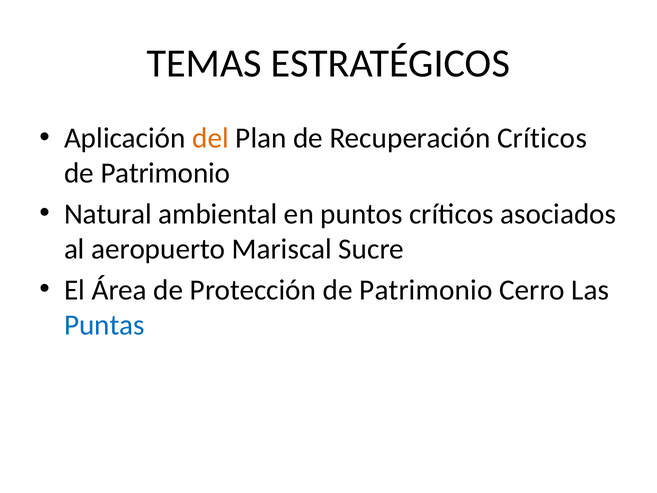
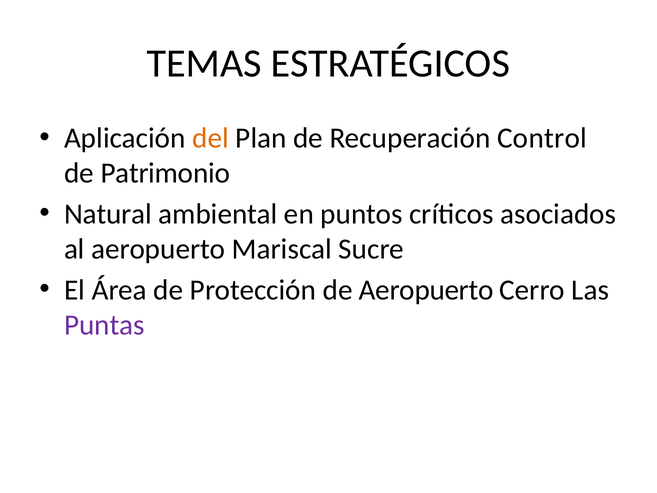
Recuperación Críticos: Críticos -> Control (542, 138)
Protección de Patrimonio: Patrimonio -> Aeropuerto (426, 290)
Puntas colour: blue -> purple (104, 325)
